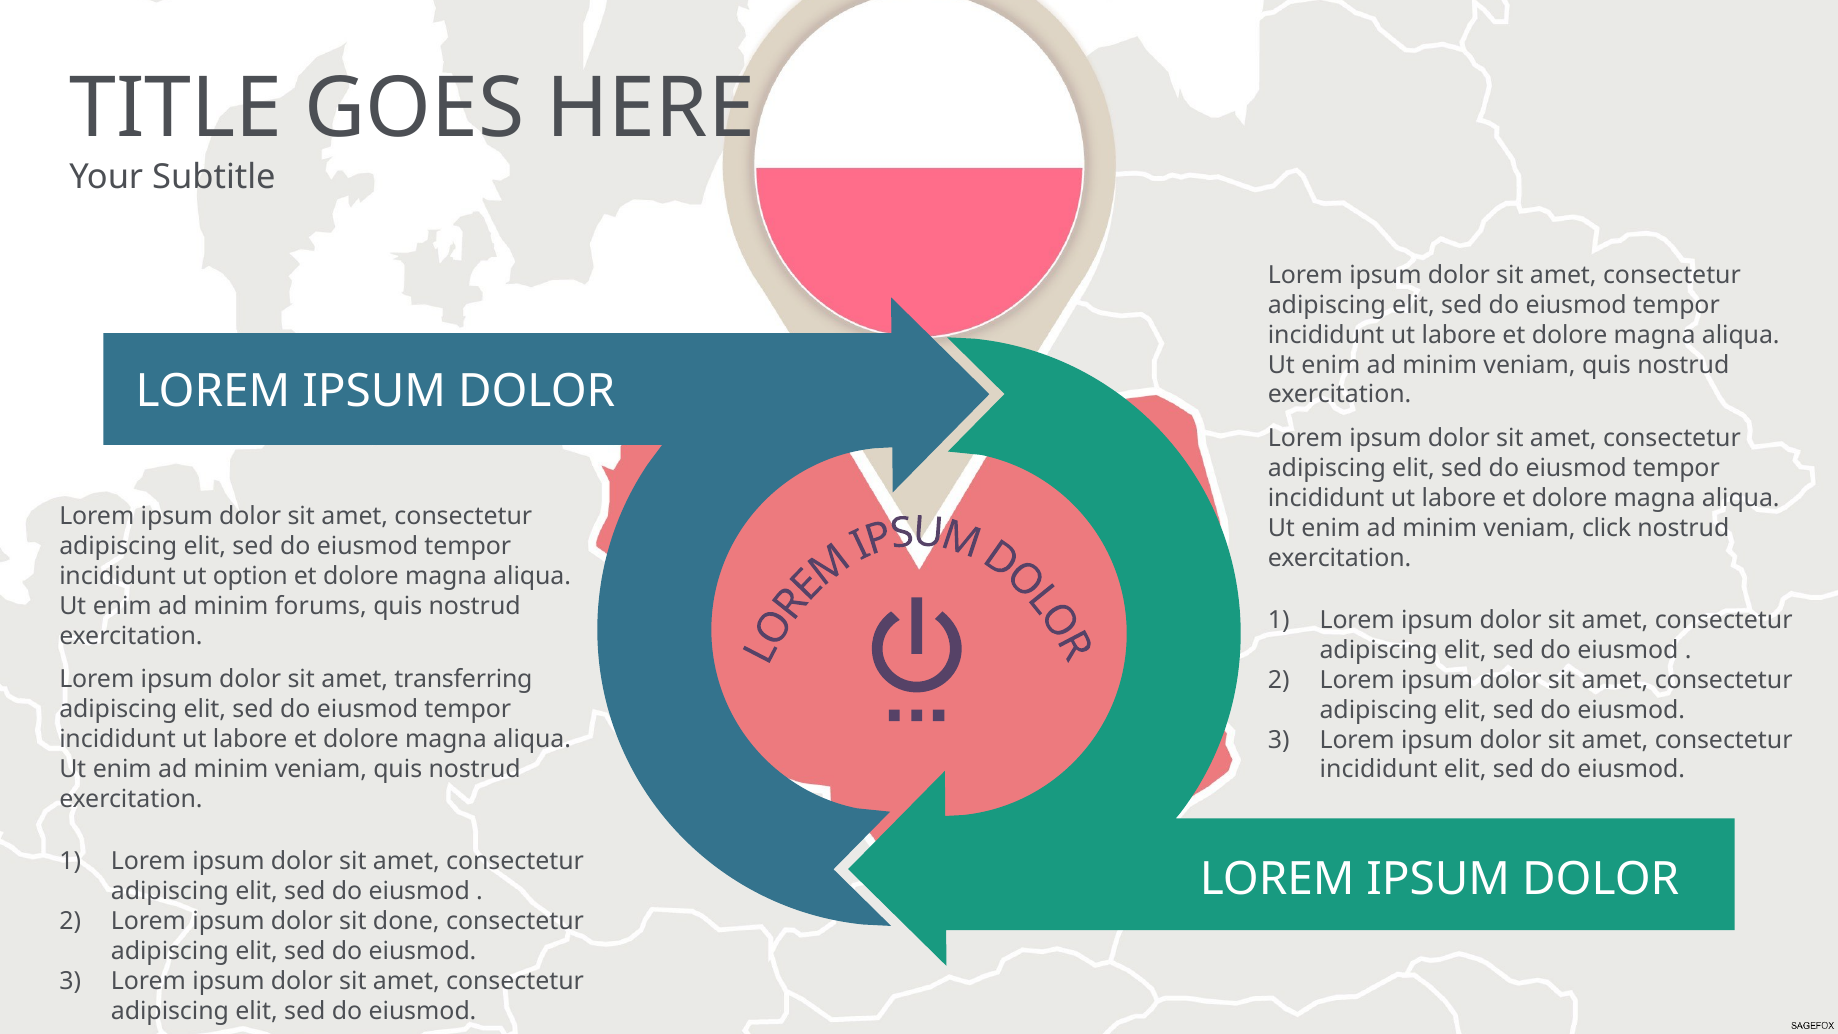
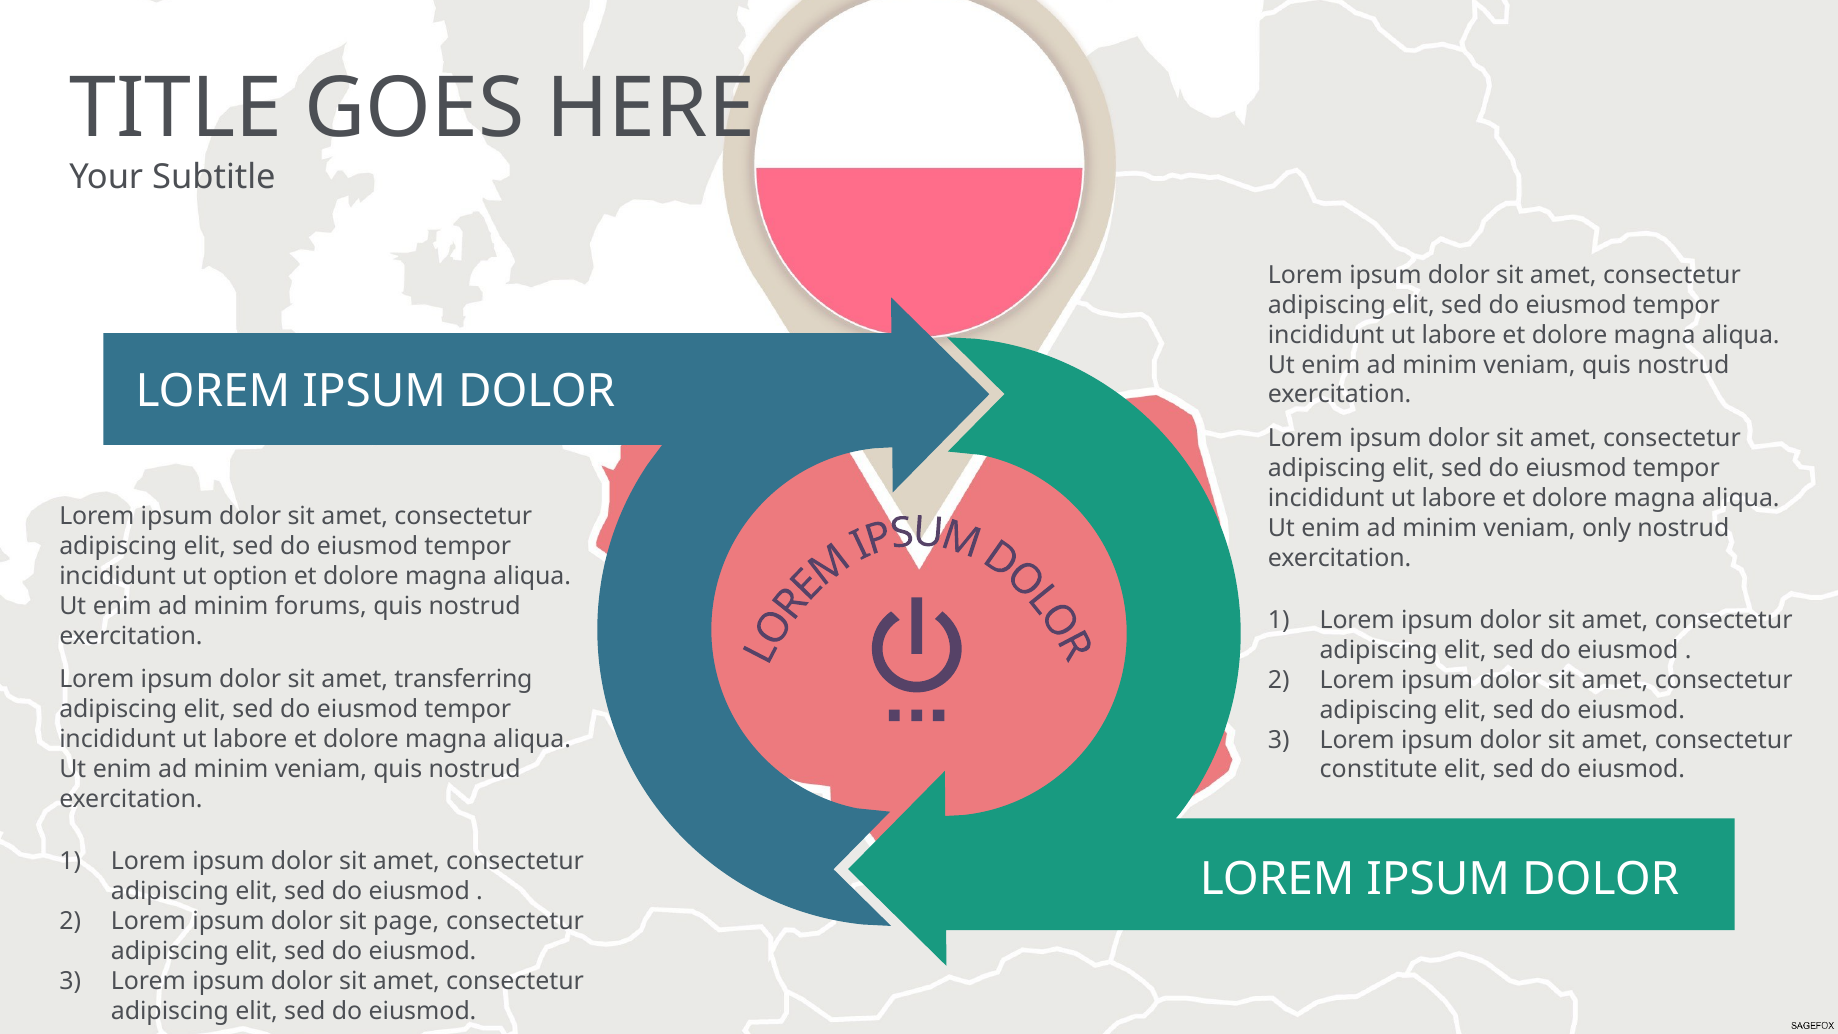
click: click -> only (1607, 528)
incididunt: incididunt -> constitute (1379, 770)
done: done -> page (406, 921)
